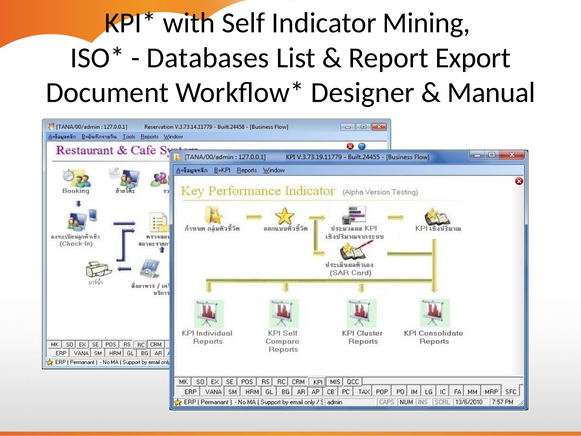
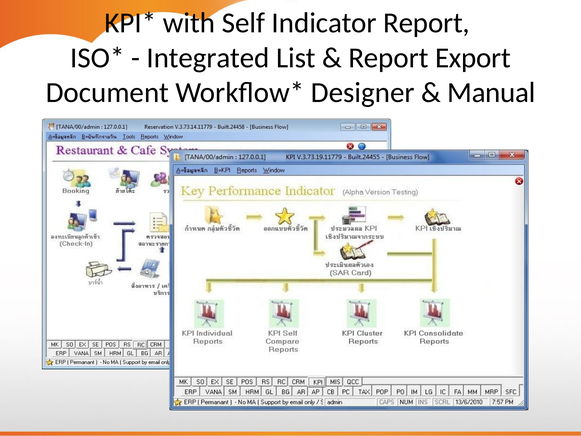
Indicator Mining: Mining -> Report (426, 23)
Databases: Databases -> Integrated (208, 58)
